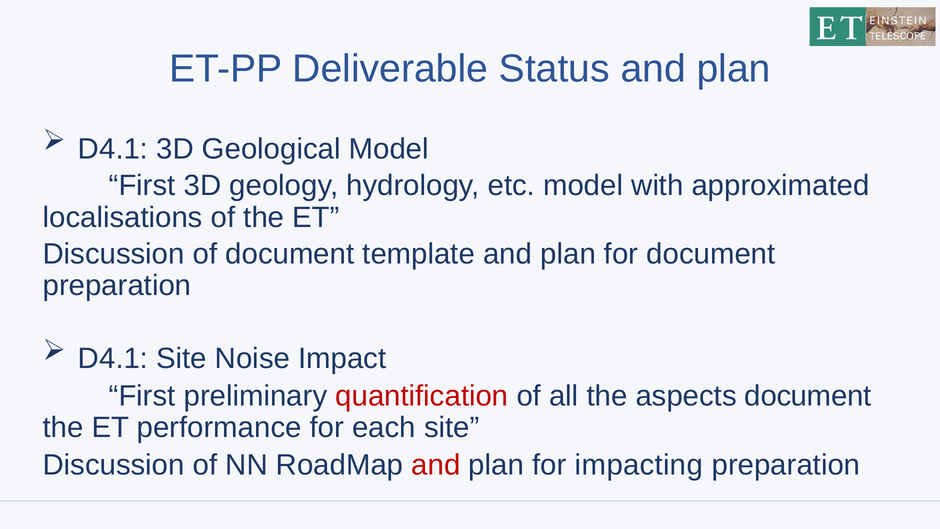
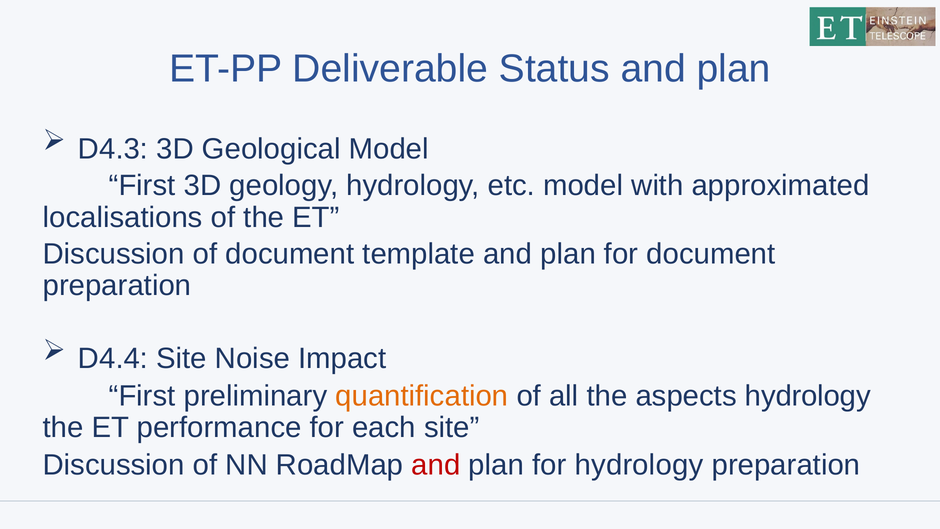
D4.1: D4.1 -> D4.3 (113, 149)
D4.1: D4.1 -> D4.4 (113, 358)
quantification colour: red -> orange (422, 396)
aspects document: document -> hydrology (808, 396)
for impacting: impacting -> hydrology (639, 465)
